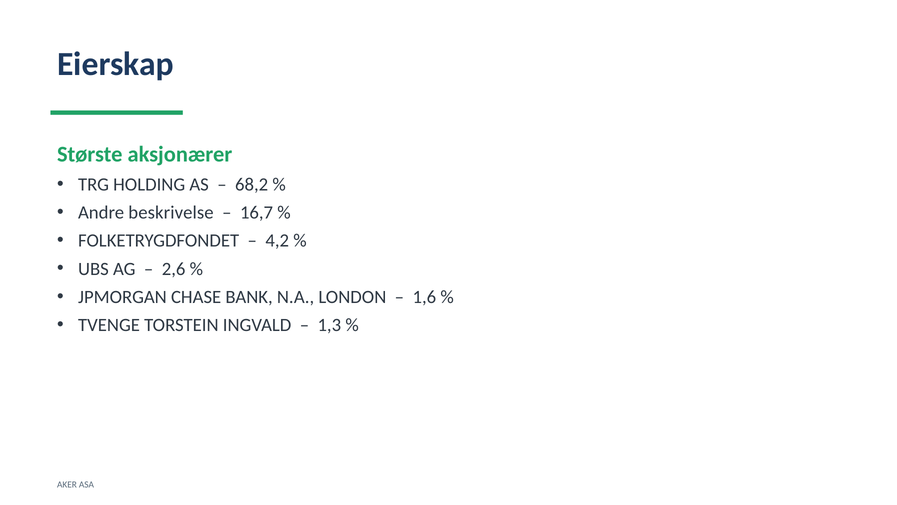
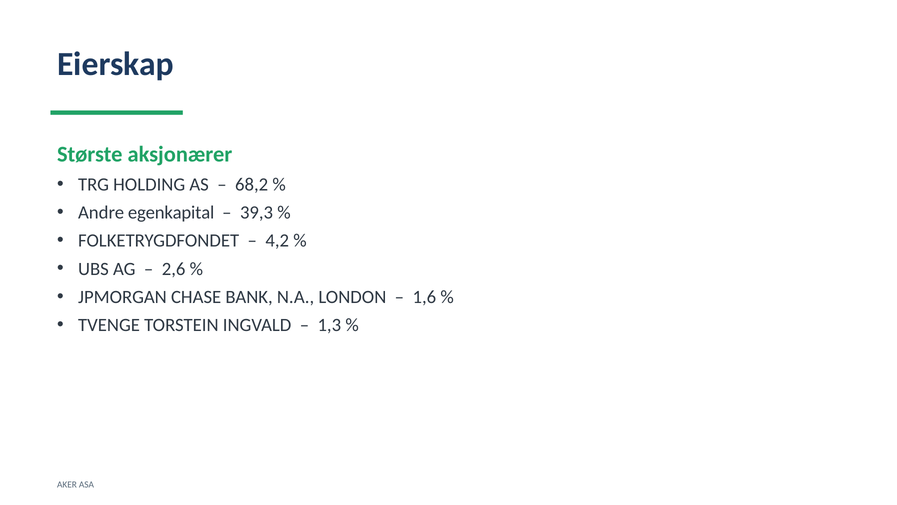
beskrivelse: beskrivelse -> egenkapital (171, 212)
16,7: 16,7 -> 39,3 (257, 212)
